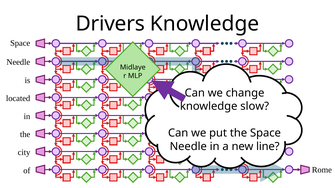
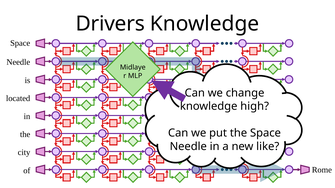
slow: slow -> high (255, 107)
line: line -> like (268, 147)
